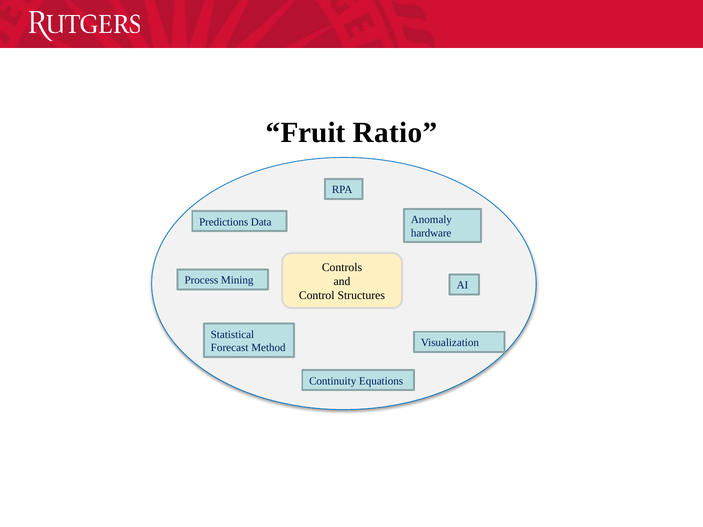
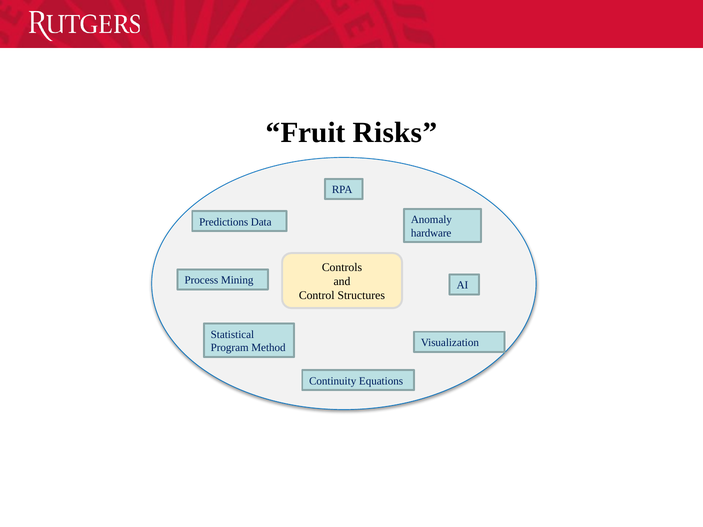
Ratio: Ratio -> Risks (395, 133)
Forecast: Forecast -> Program (230, 348)
